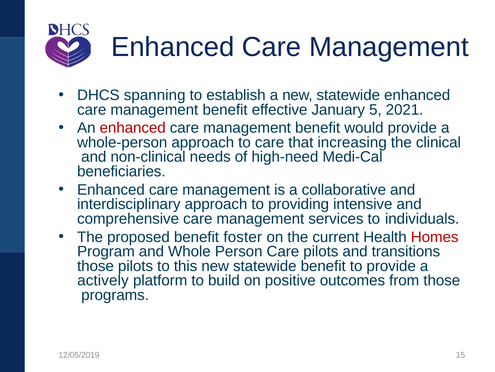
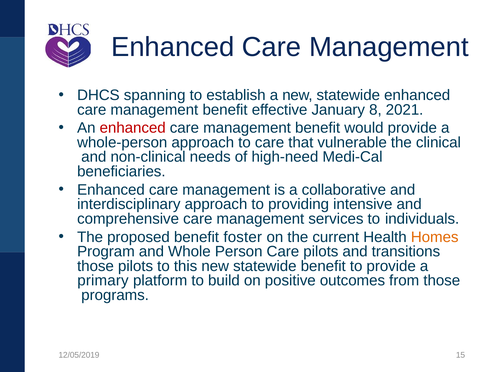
5: 5 -> 8 (375, 109)
increasing: increasing -> vulnerable (352, 142)
Homes colour: red -> orange (435, 237)
actively: actively -> primary (103, 280)
